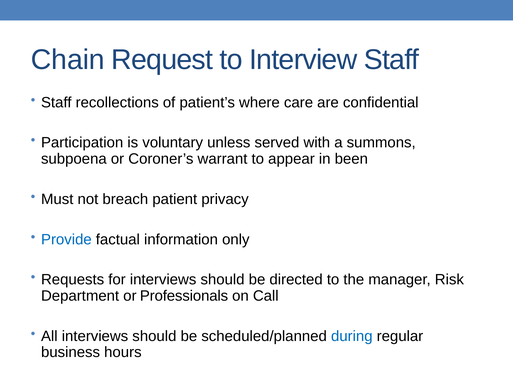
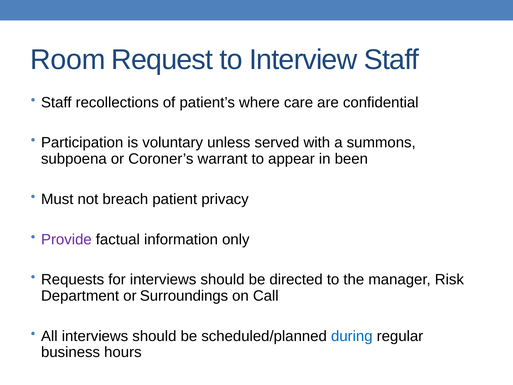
Chain: Chain -> Room (68, 60)
Provide colour: blue -> purple (66, 239)
Professionals: Professionals -> Surroundings (184, 296)
